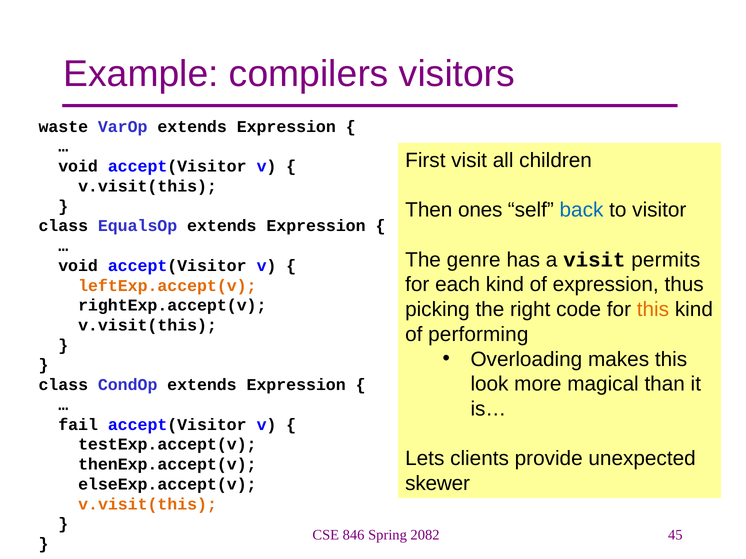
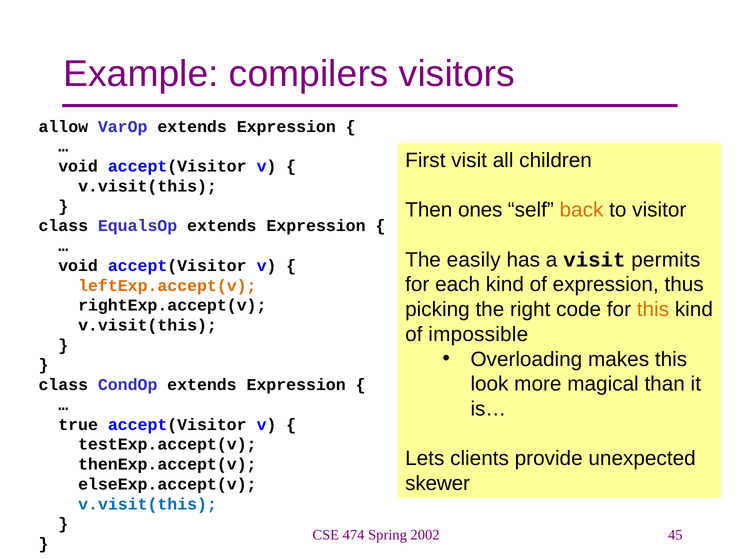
waste: waste -> allow (63, 127)
back colour: blue -> orange (581, 210)
genre: genre -> easily (474, 260)
performing: performing -> impossible (478, 335)
fail: fail -> true (78, 425)
v.visit(this colour: orange -> blue (148, 505)
846: 846 -> 474 (354, 536)
2082: 2082 -> 2002 (425, 536)
